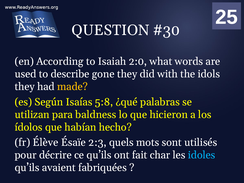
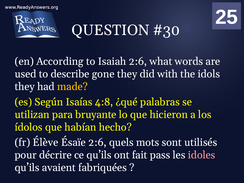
Isaiah 2:0: 2:0 -> 2:6 (138, 61)
5:8: 5:8 -> 4:8 (104, 102)
baldness: baldness -> bruyante (96, 115)
Ésaïe 2:3: 2:3 -> 2:6 (97, 142)
char: char -> pass (160, 155)
idoles colour: light blue -> pink (202, 155)
